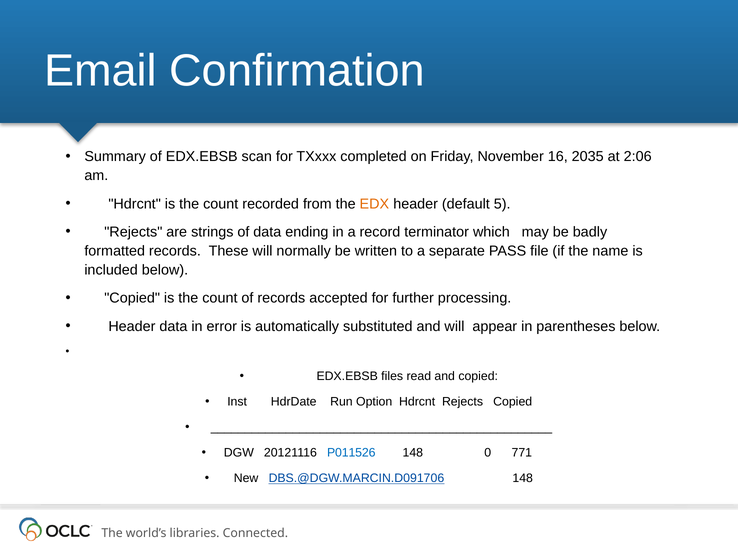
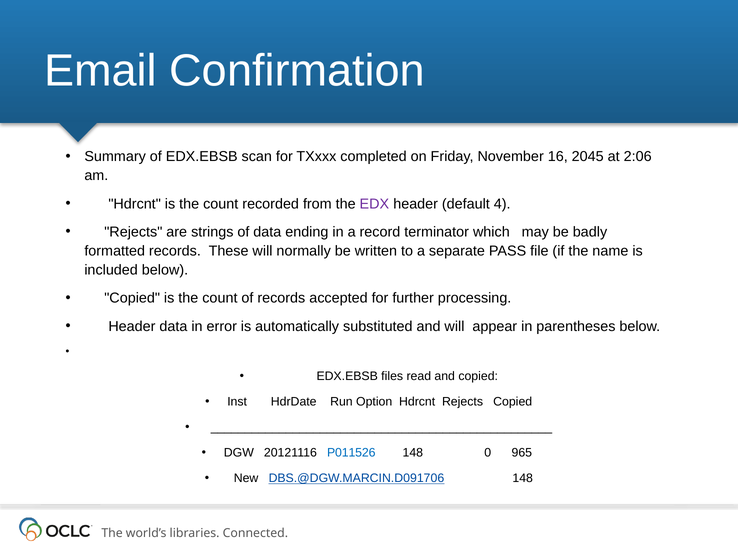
2035: 2035 -> 2045 (588, 156)
EDX colour: orange -> purple (374, 204)
5: 5 -> 4 (502, 204)
771: 771 -> 965 (522, 452)
